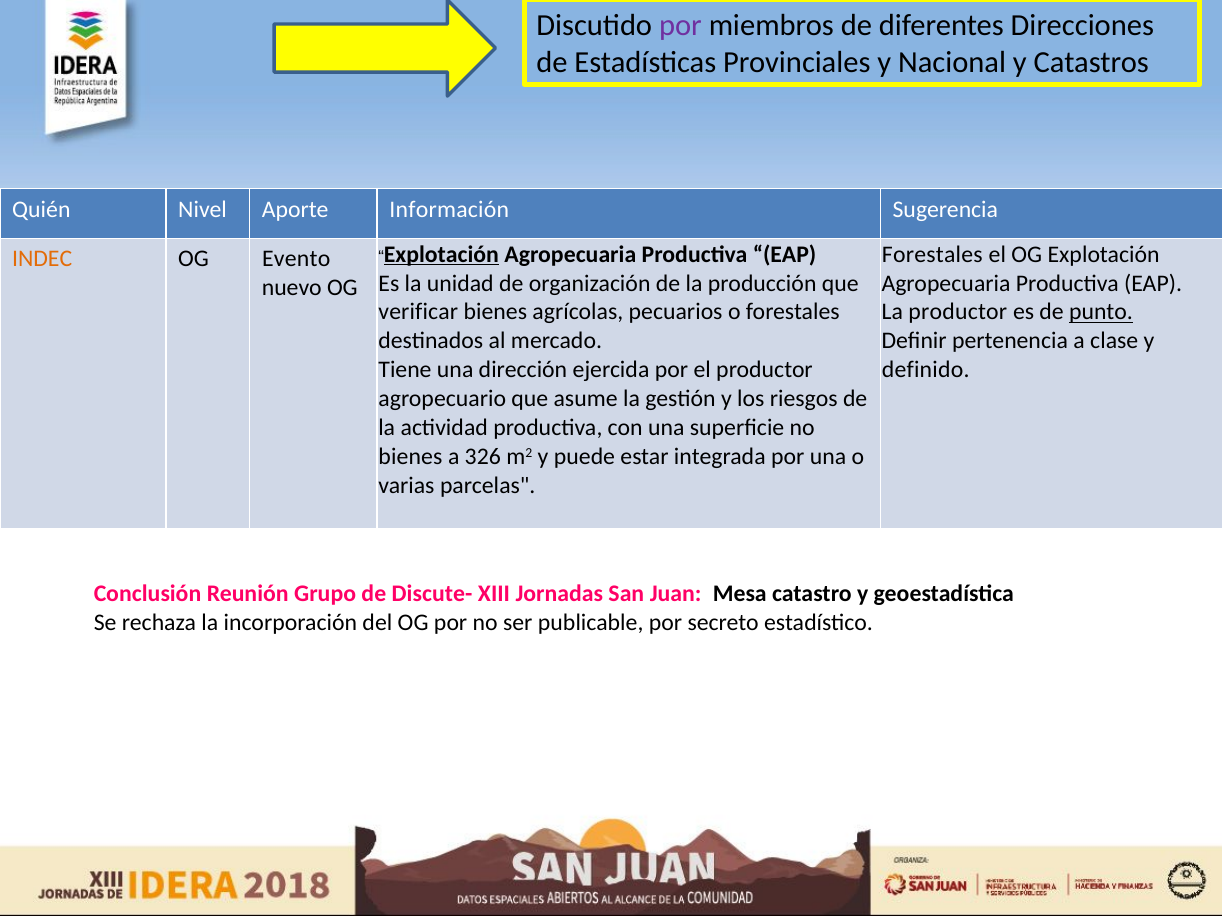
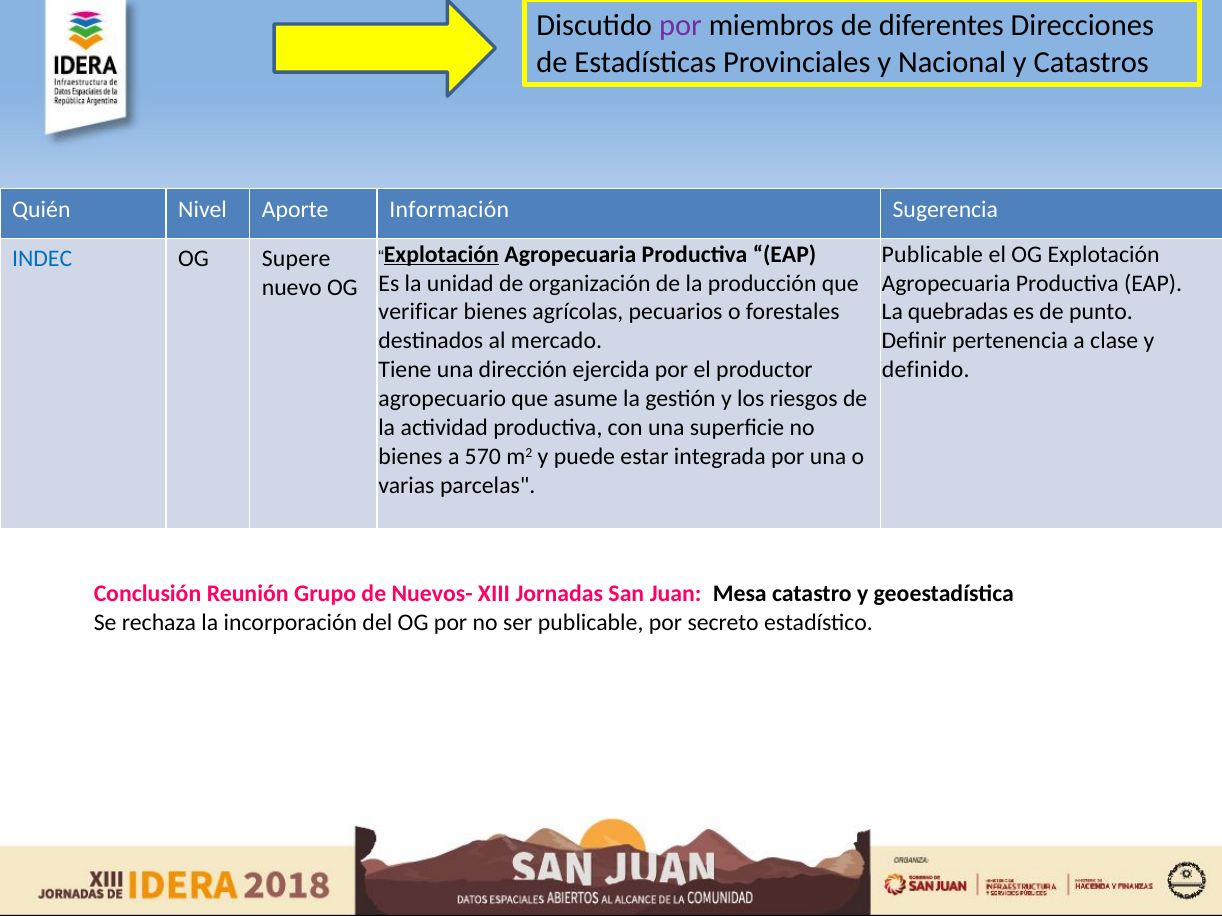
Forestales: Forestales -> Publicable (932, 254)
INDEC colour: orange -> blue (42, 259)
Evento: Evento -> Supere (296, 259)
La productor: productor -> quebradas (958, 312)
punto underline: present -> none (1101, 312)
326: 326 -> 570 (483, 457)
Discute-: Discute- -> Nuevos- (432, 594)
